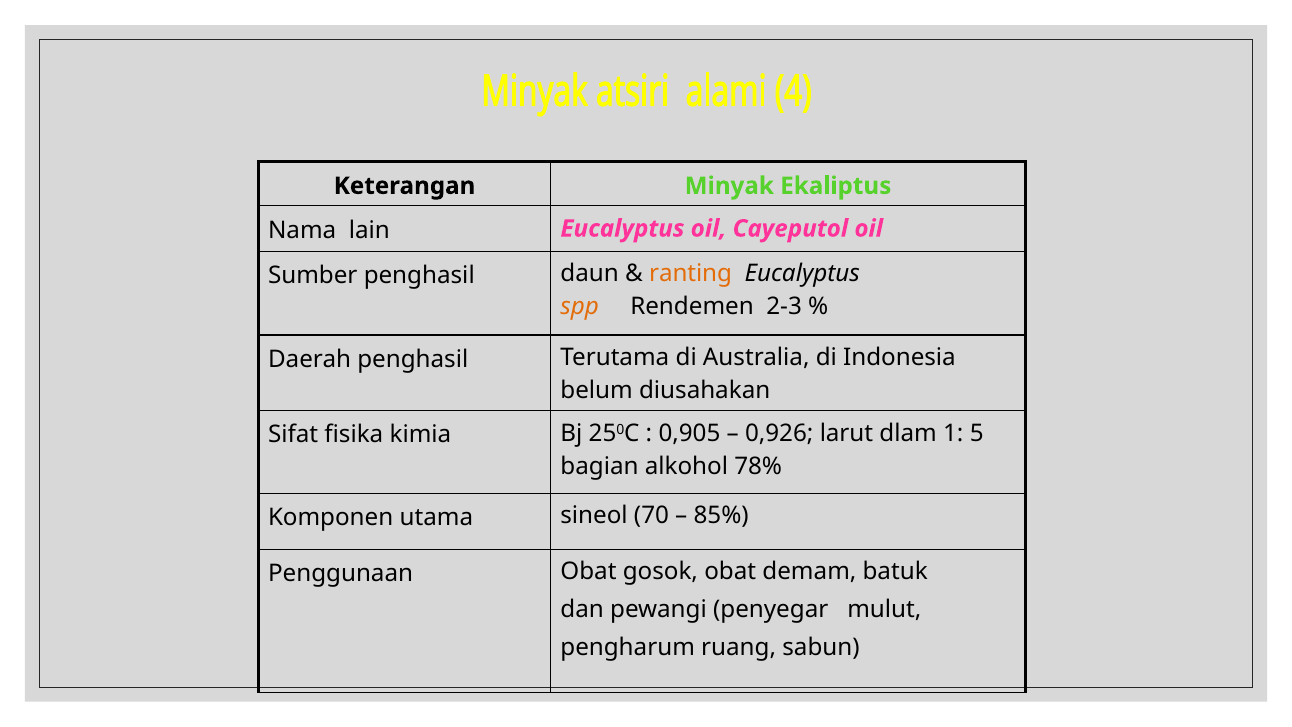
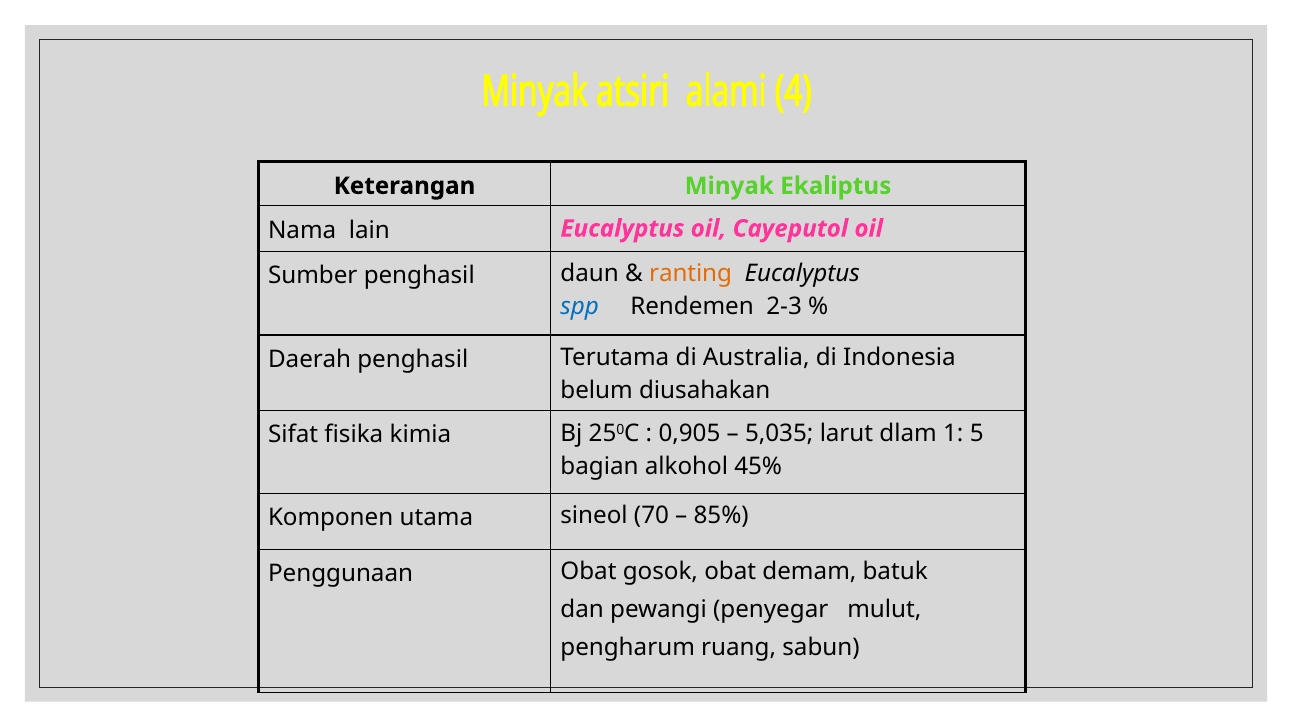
spp colour: orange -> blue (580, 307)
0,926: 0,926 -> 5,035 (779, 433)
78%: 78% -> 45% (758, 466)
